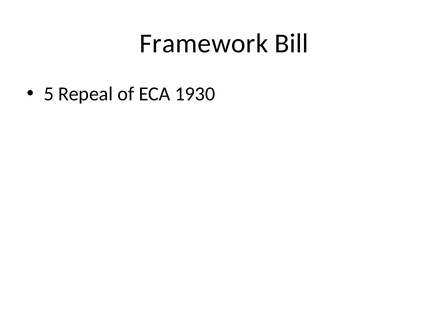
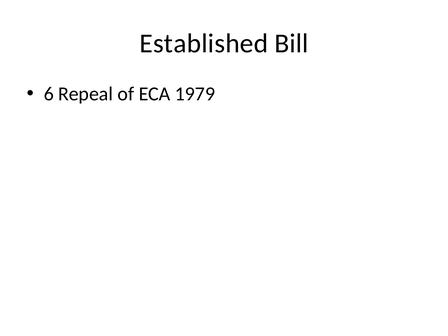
Framework: Framework -> Established (204, 43)
5: 5 -> 6 (49, 94)
1930: 1930 -> 1979 (195, 94)
